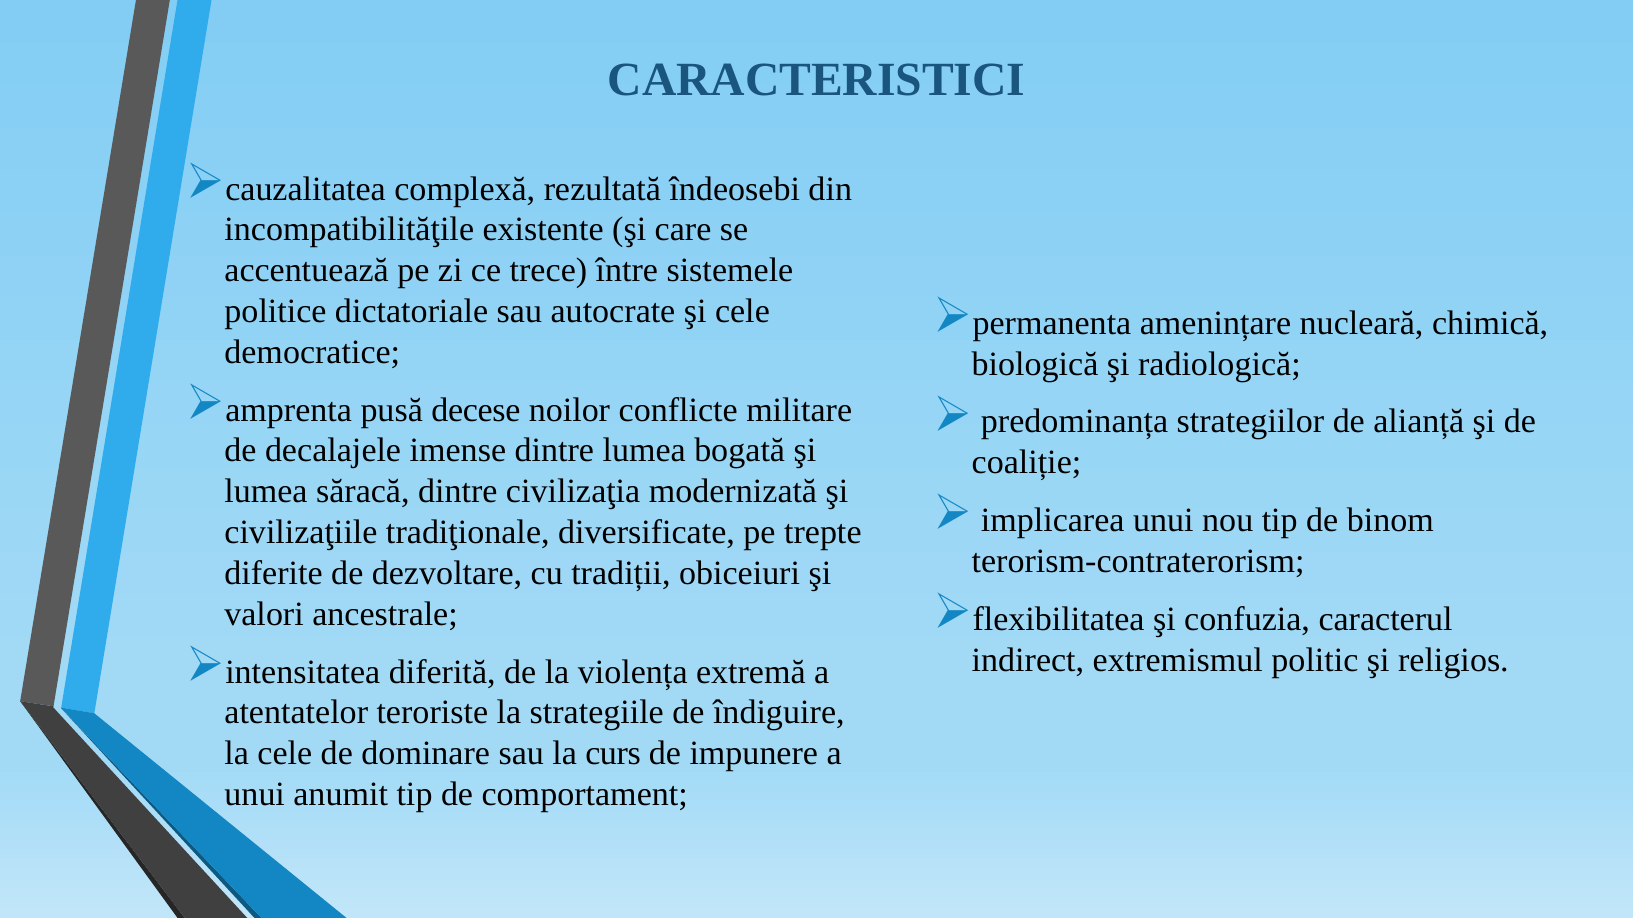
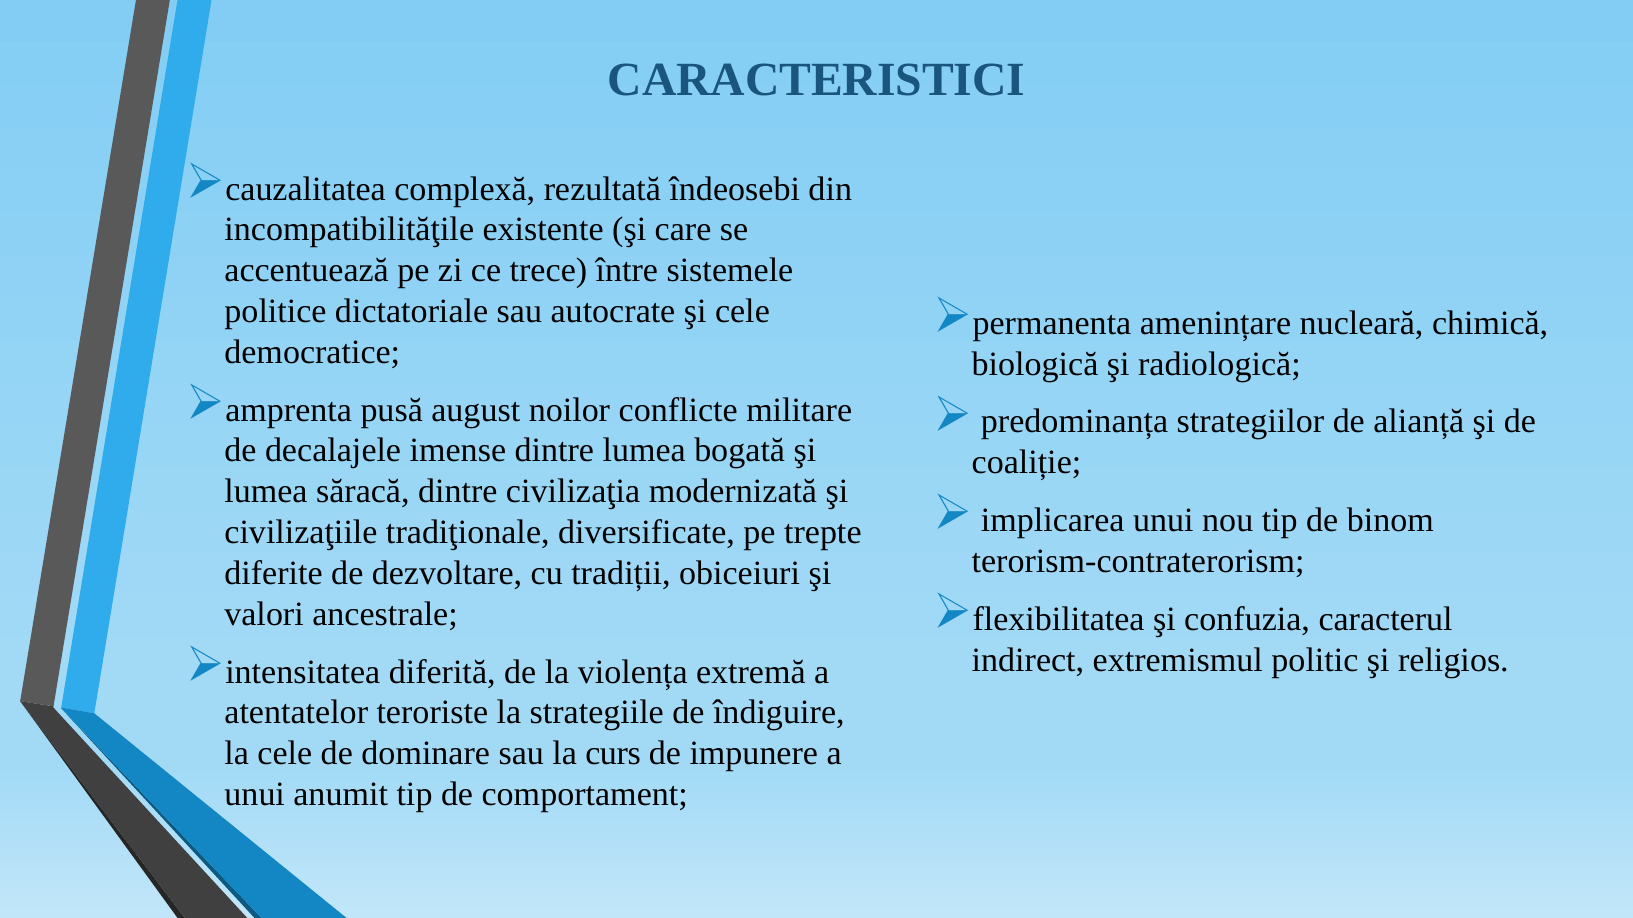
decese: decese -> august (476, 410)
